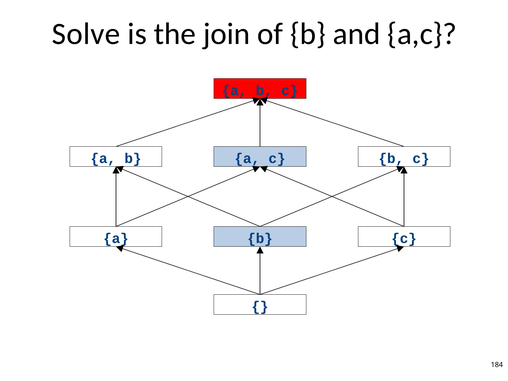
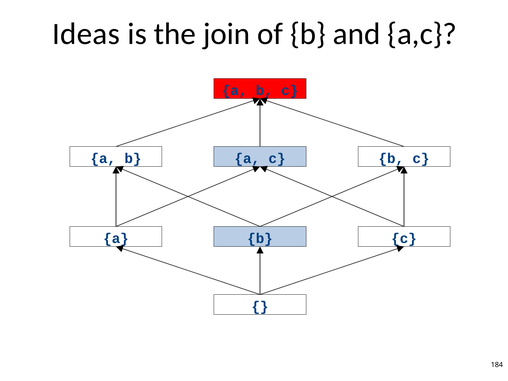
Solve: Solve -> Ideas (86, 34)
